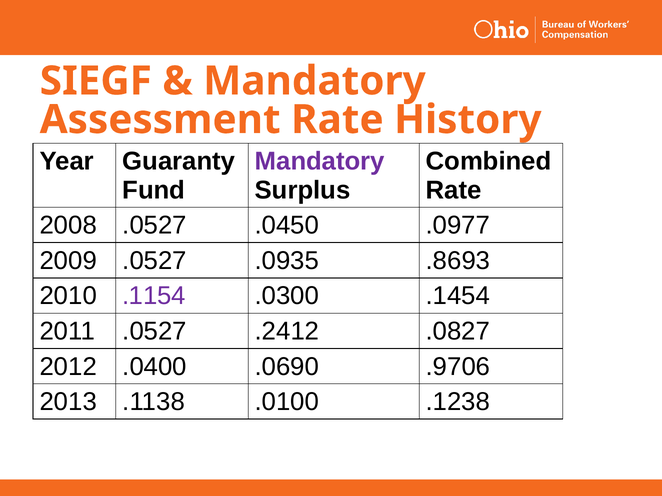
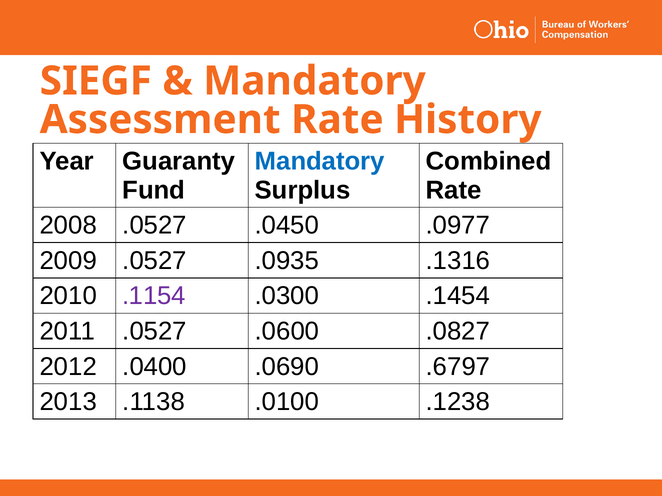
Mandatory colour: purple -> blue (320, 162)
.8693: .8693 -> .1316 (458, 261)
.2412: .2412 -> .0600 (287, 332)
.9706: .9706 -> .6797 (458, 367)
